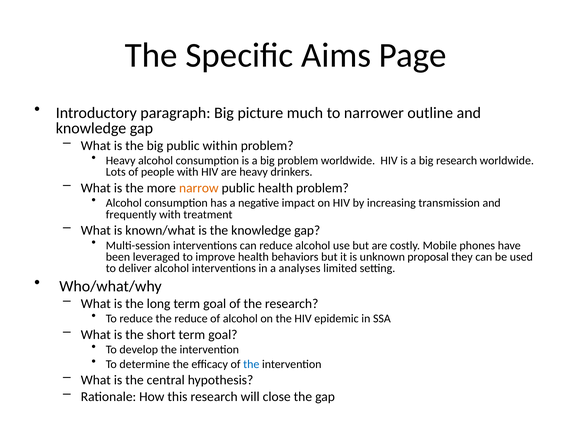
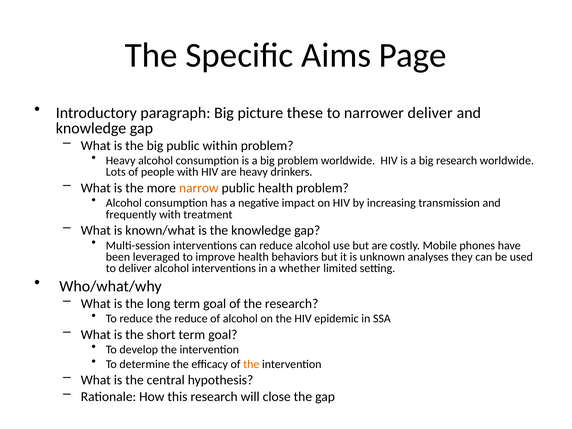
much: much -> these (305, 113)
narrower outline: outline -> deliver (430, 113)
proposal: proposal -> analyses (428, 257)
analyses: analyses -> whether (300, 268)
the colour: blue -> orange (251, 364)
